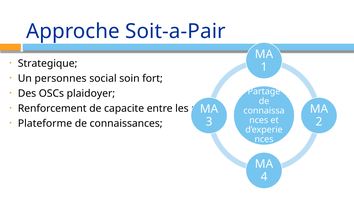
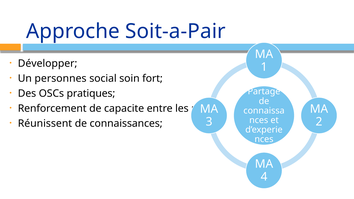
Strategique: Strategique -> Développer (48, 64)
plaidoyer: plaidoyer -> pratiques (91, 93)
Plateforme: Plateforme -> Réunissent (45, 123)
